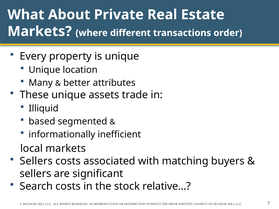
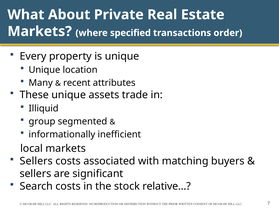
different: different -> specified (130, 33)
better: better -> recent (77, 83)
based: based -> group (42, 122)
